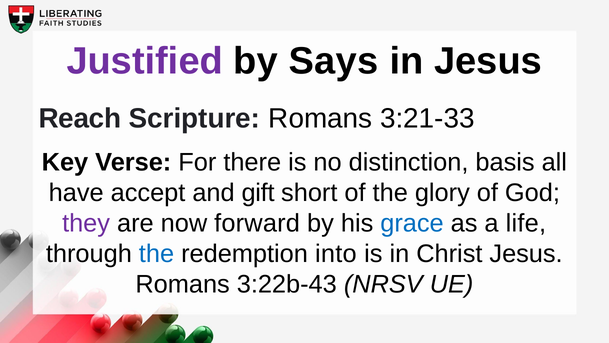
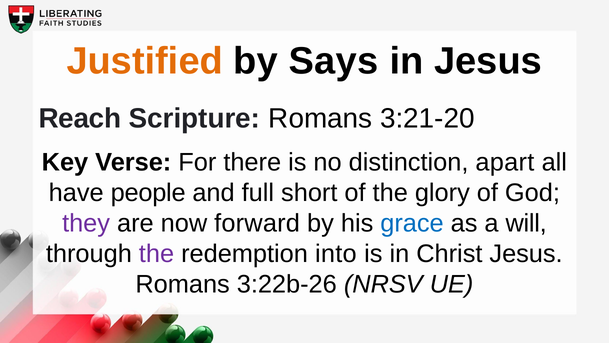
Justified colour: purple -> orange (145, 61)
3:21-33: 3:21-33 -> 3:21-20 (427, 118)
basis: basis -> apart (505, 162)
accept: accept -> people (148, 193)
gift: gift -> full (258, 193)
life: life -> will (526, 223)
the colour: blue -> purple (156, 254)
3:22b-43: 3:22b-43 -> 3:22b-26 (287, 284)
